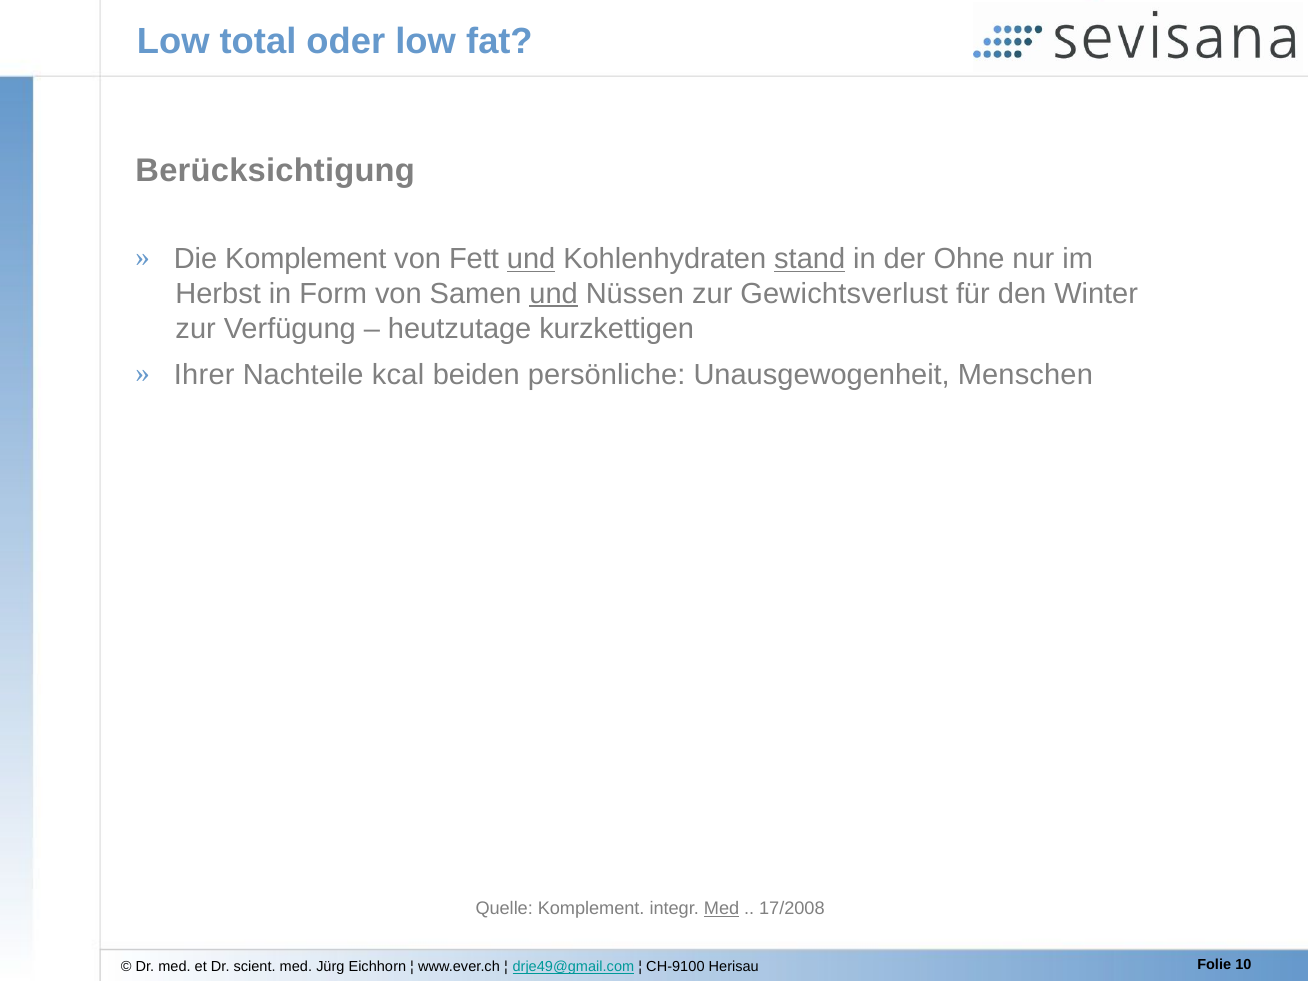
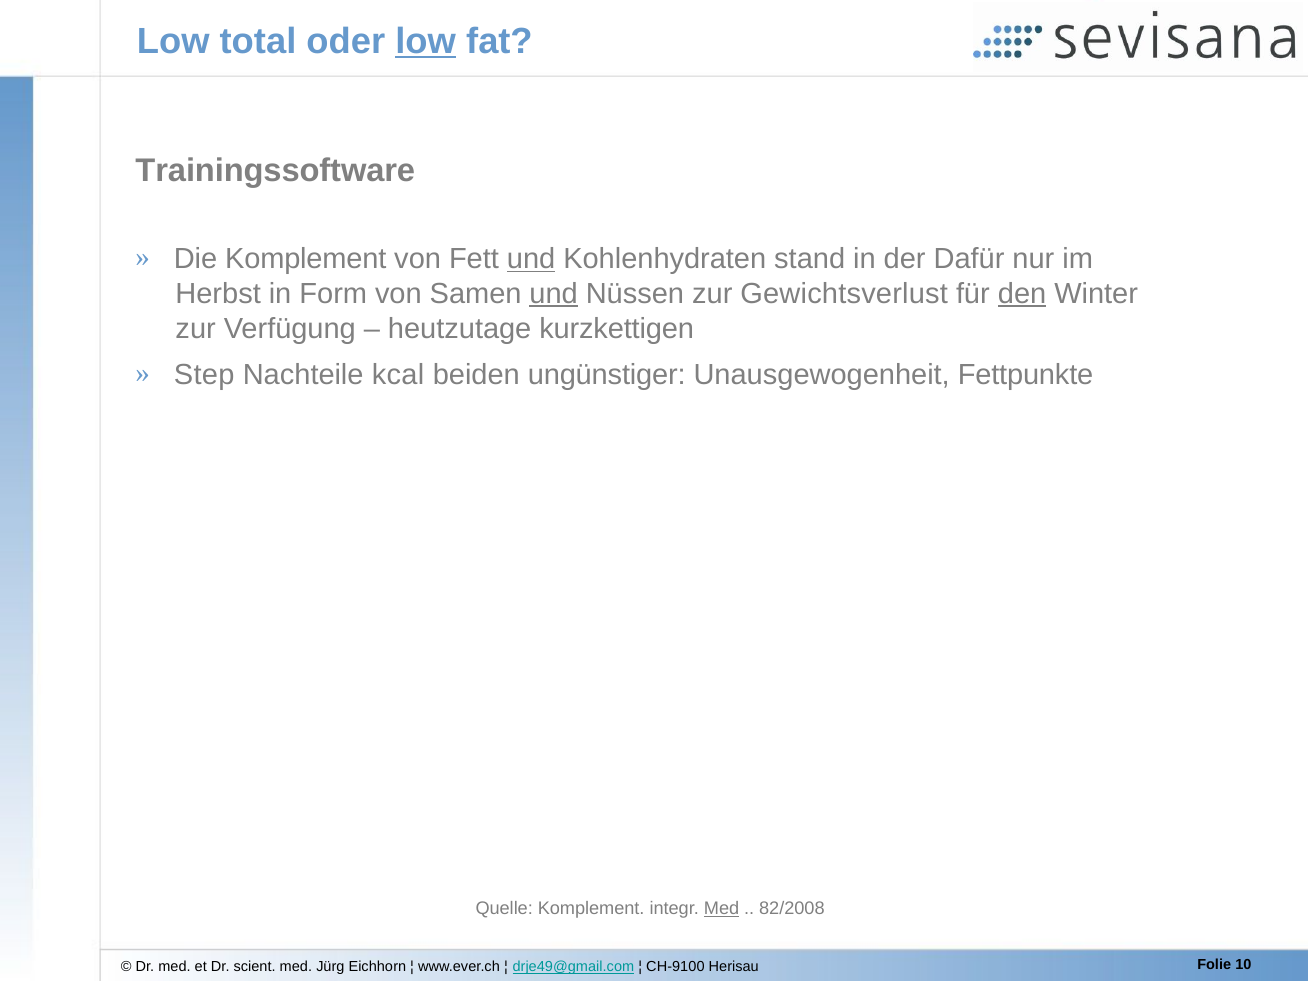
low underline: none -> present (426, 42)
Berücksichtigung: Berücksichtigung -> Trainingssoftware (275, 171)
stand underline: present -> none (810, 259)
Ohne: Ohne -> Dafür (969, 259)
den underline: none -> present (1022, 294)
Ihrer: Ihrer -> Step (204, 375)
persönliche: persönliche -> ungünstiger (607, 375)
Menschen: Menschen -> Fettpunkte (1026, 375)
17/2008: 17/2008 -> 82/2008 (792, 909)
